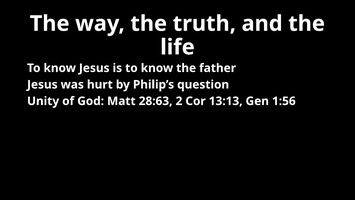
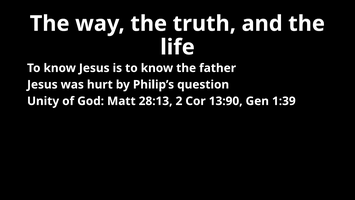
28:63: 28:63 -> 28:13 (156, 101)
13:13: 13:13 -> 13:90 (226, 101)
1:56: 1:56 -> 1:39 (284, 101)
